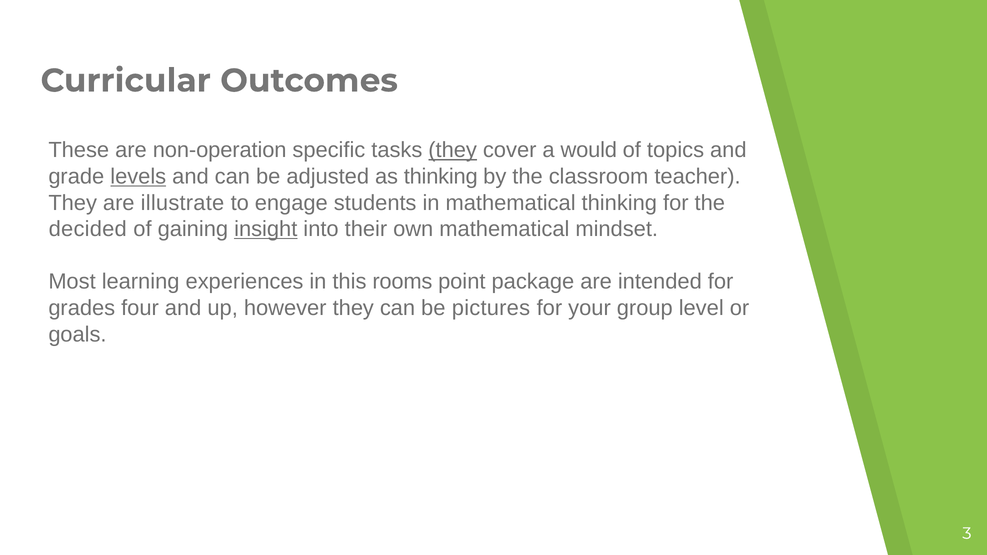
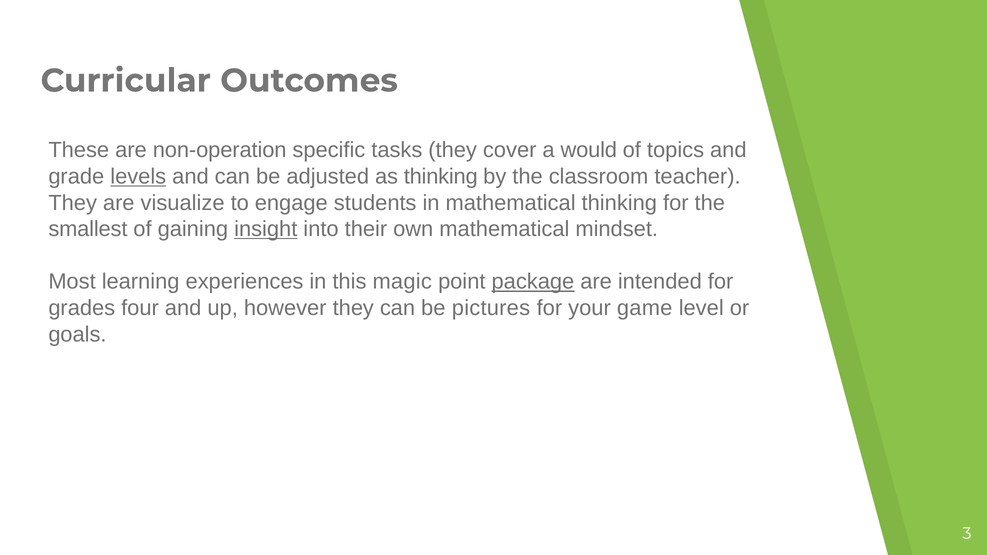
they underline: present -> none (453, 150)
illustrate: illustrate -> visualize (183, 203)
decided: decided -> smallest (88, 229)
rooms: rooms -> magic (402, 282)
package underline: none -> present (533, 282)
group: group -> game (645, 308)
